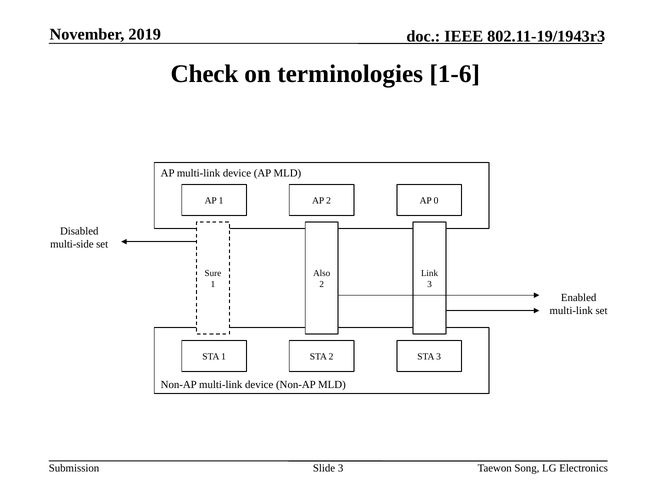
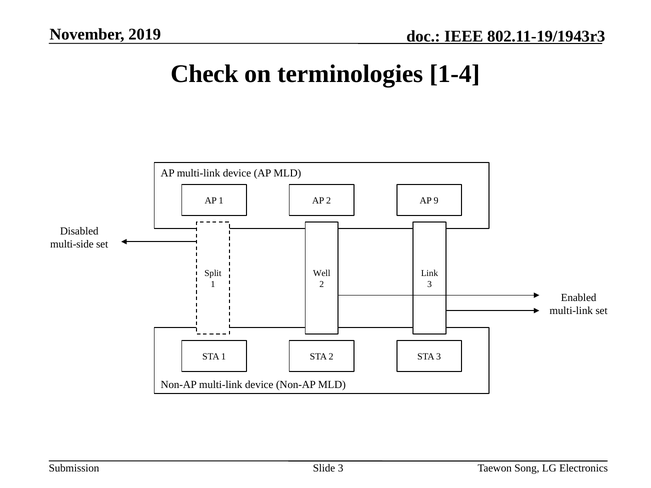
1-6: 1-6 -> 1-4 (455, 74)
0: 0 -> 9 (436, 201)
Sure: Sure -> Split (213, 273)
Also: Also -> Well (322, 273)
